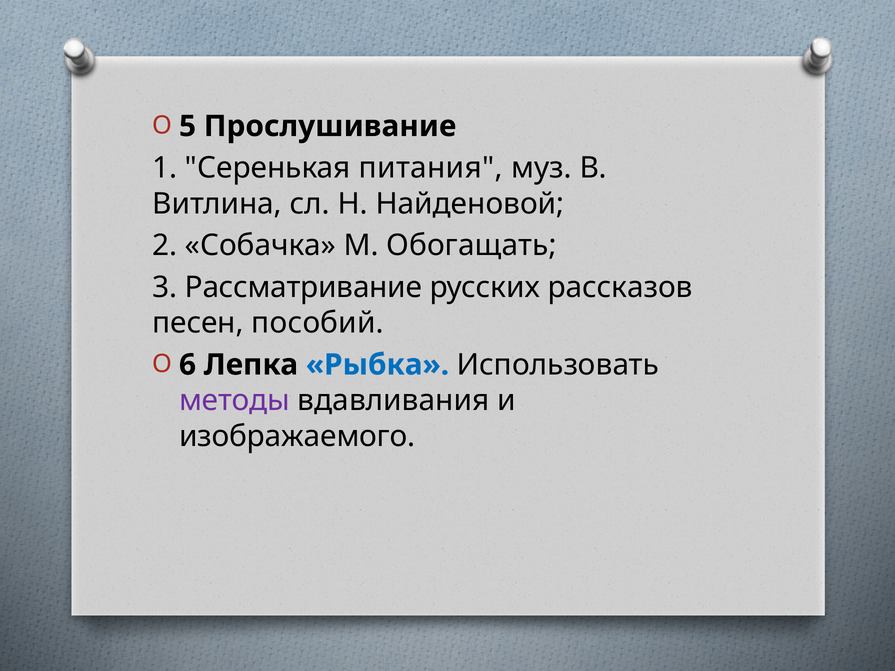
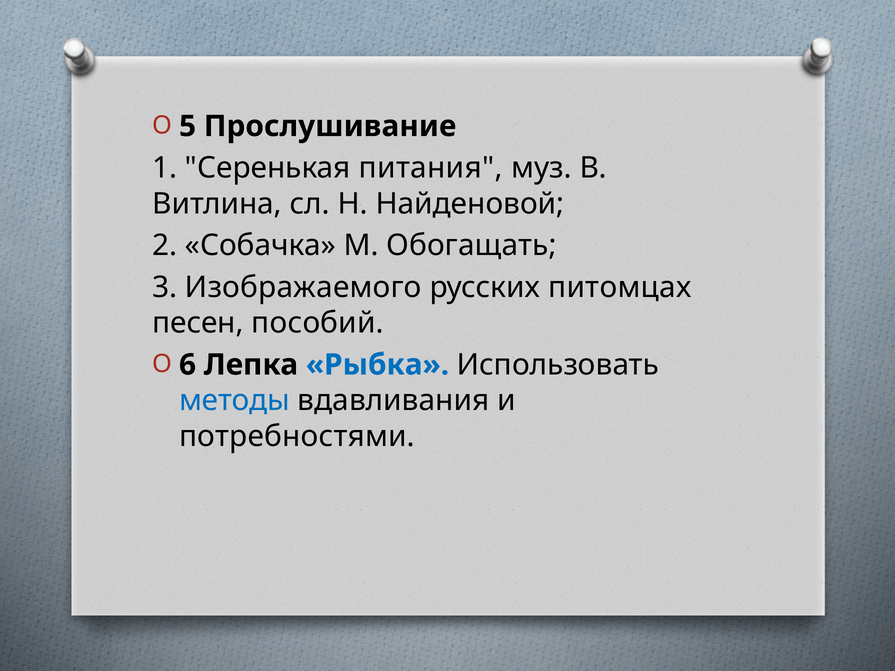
Рассматривание: Рассматривание -> Изображаемого (303, 287)
рассказов: рассказов -> питомцах (620, 287)
методы colour: purple -> blue (234, 401)
изображаемого: изображаемого -> потребностями (297, 436)
